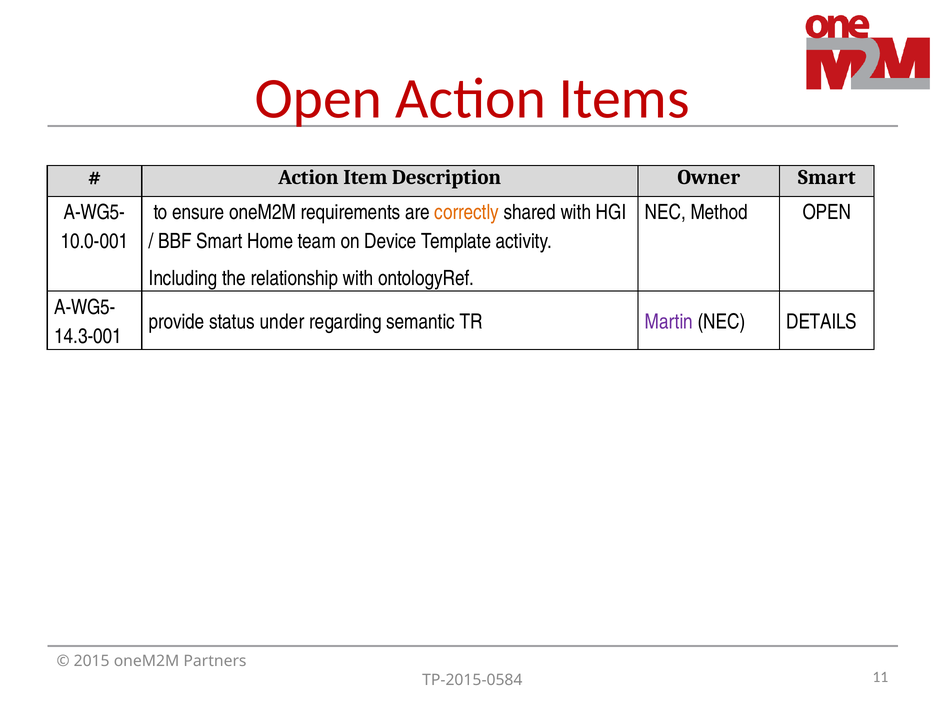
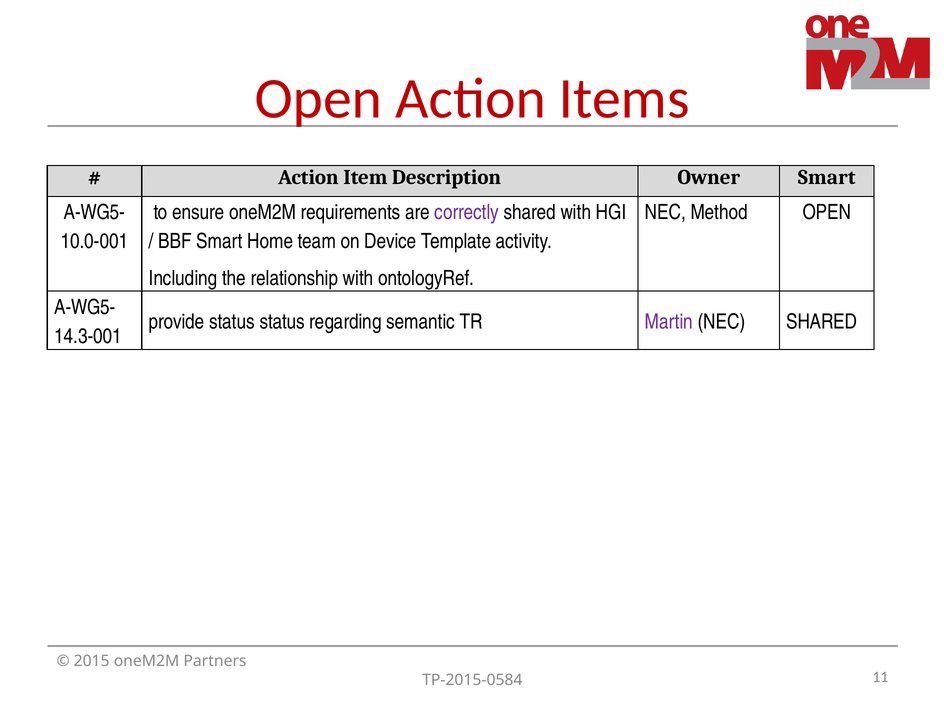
correctly colour: orange -> purple (467, 212)
status under: under -> status (282, 322)
NEC DETAILS: DETAILS -> SHARED (822, 322)
